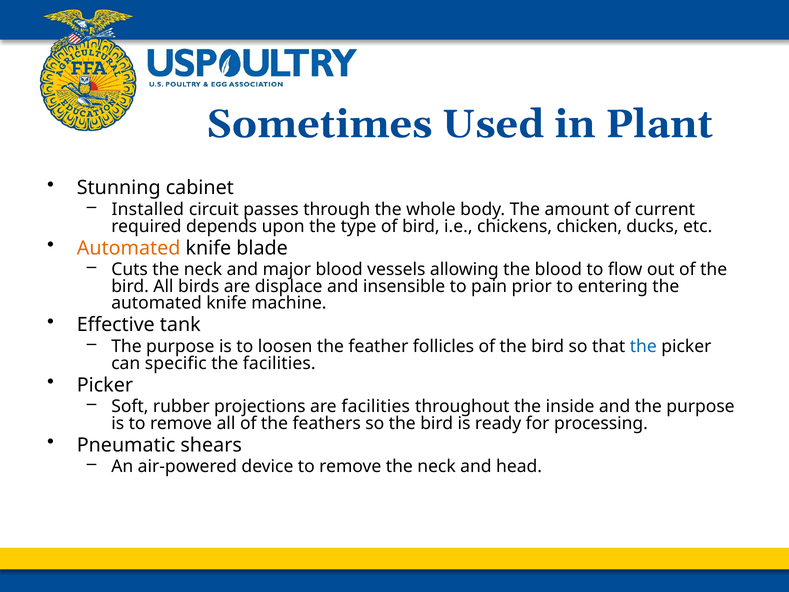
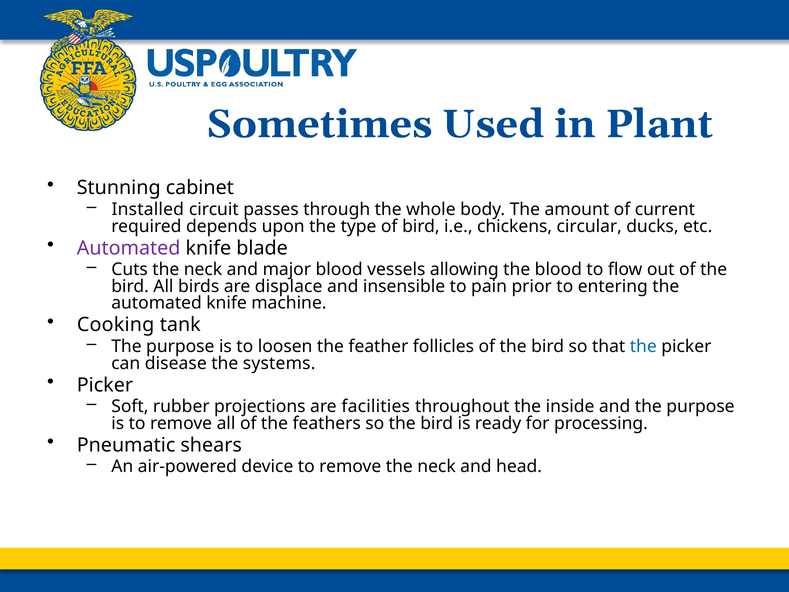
chicken: chicken -> circular (589, 226)
Automated colour: orange -> purple (129, 248)
Effective: Effective -> Cooking (116, 325)
specific: specific -> disease (176, 363)
the facilities: facilities -> systems (279, 363)
